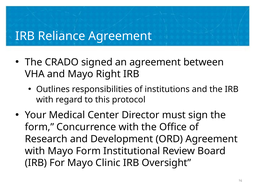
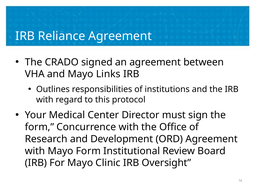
Right: Right -> Links (108, 74)
